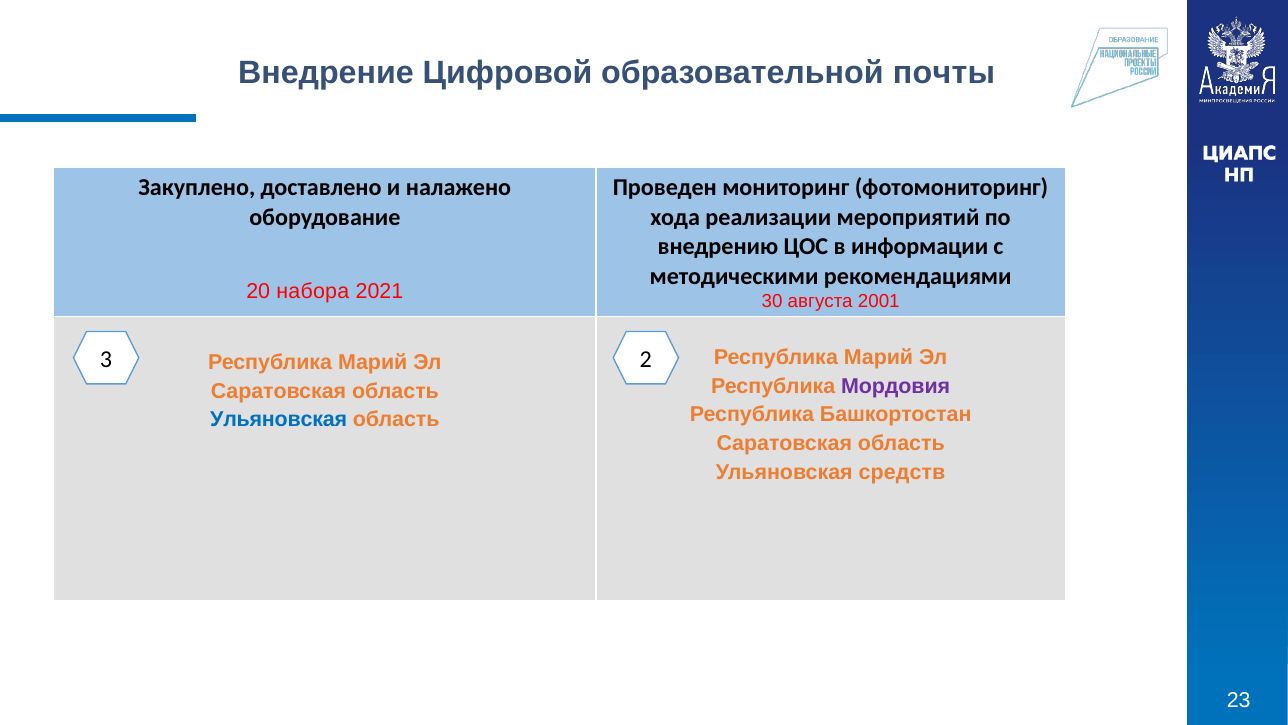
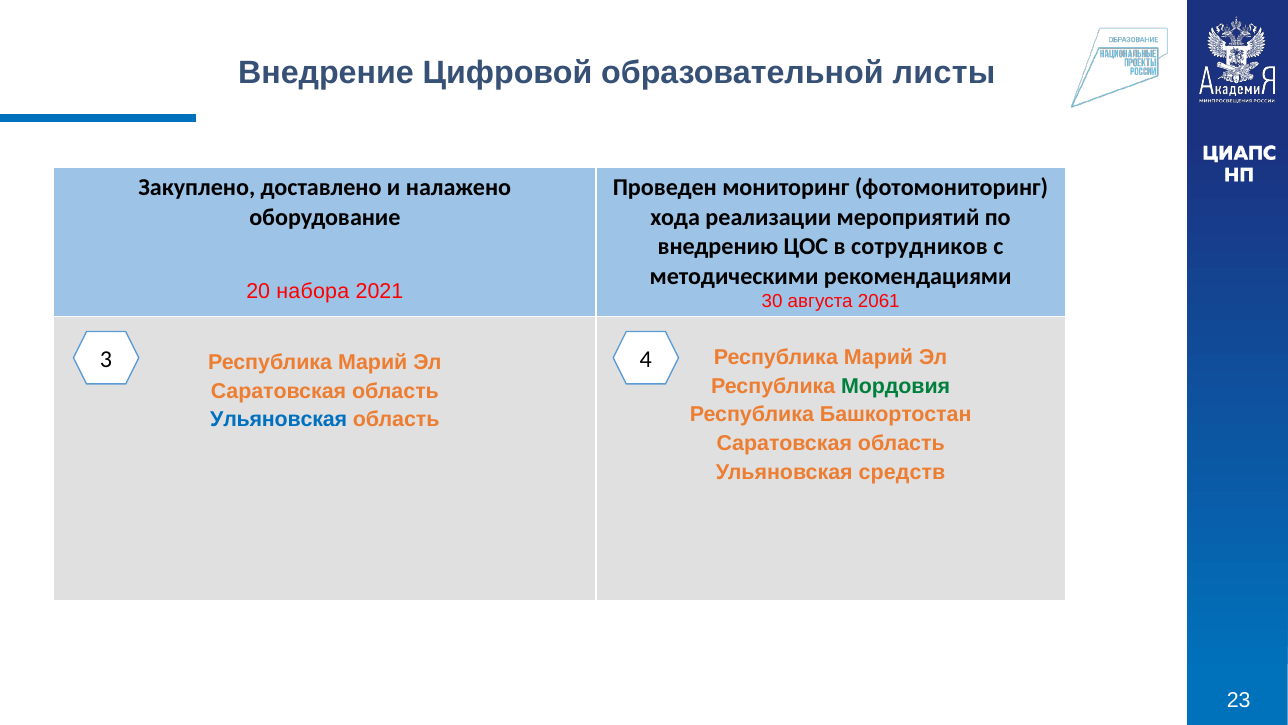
почты: почты -> листы (944, 73)
информации: информации -> сотрудников (919, 247)
2001: 2001 -> 2061 (879, 301)
2: 2 -> 4 (646, 359)
Мордовия colour: purple -> green (896, 386)
